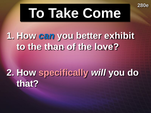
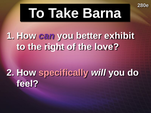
Come: Come -> Barna (102, 13)
can colour: blue -> purple (47, 36)
than: than -> right (54, 47)
that: that -> feel (28, 84)
